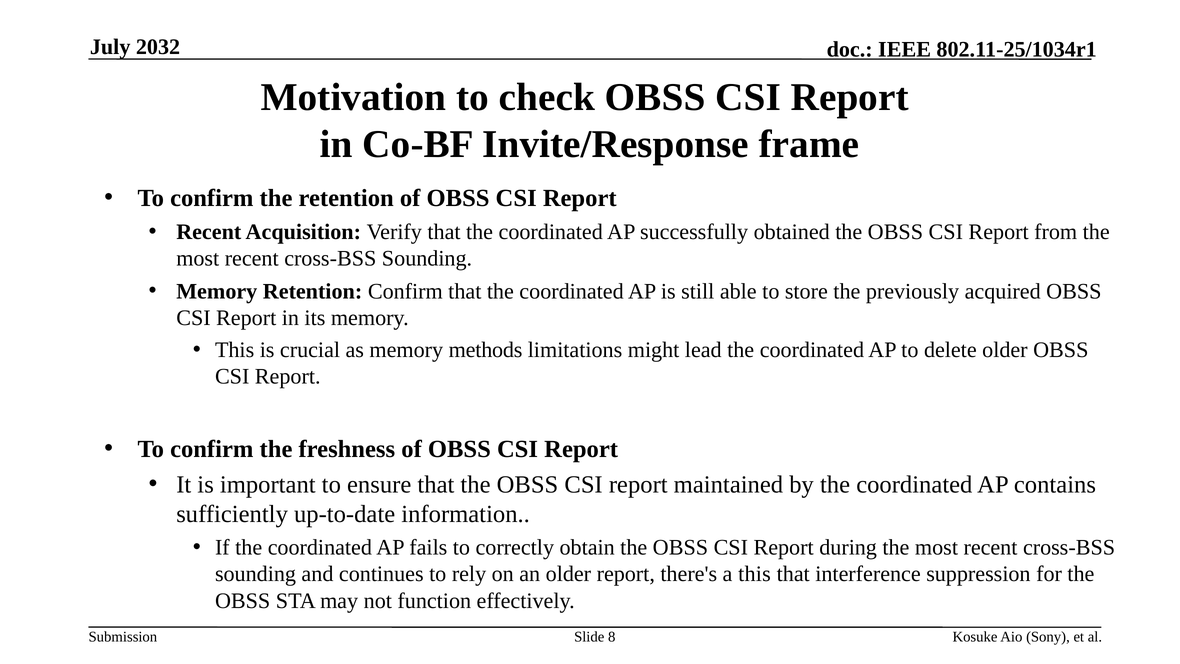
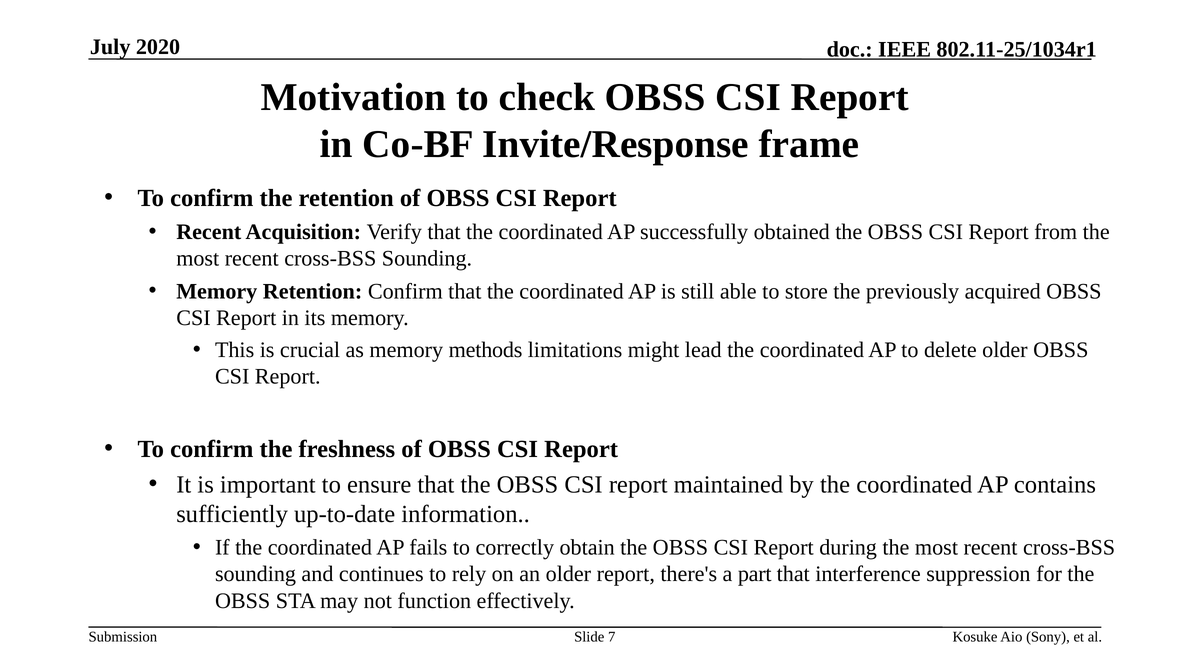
2032: 2032 -> 2020 (158, 47)
a this: this -> part (755, 574)
8: 8 -> 7 (612, 637)
